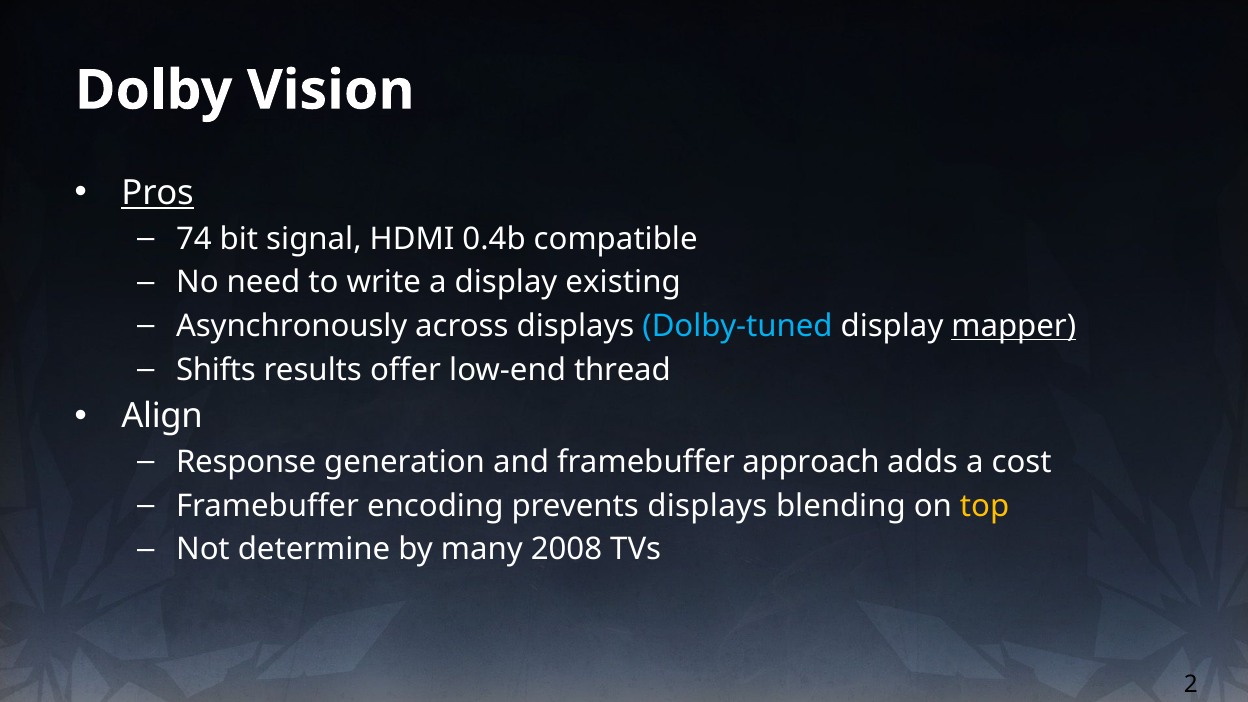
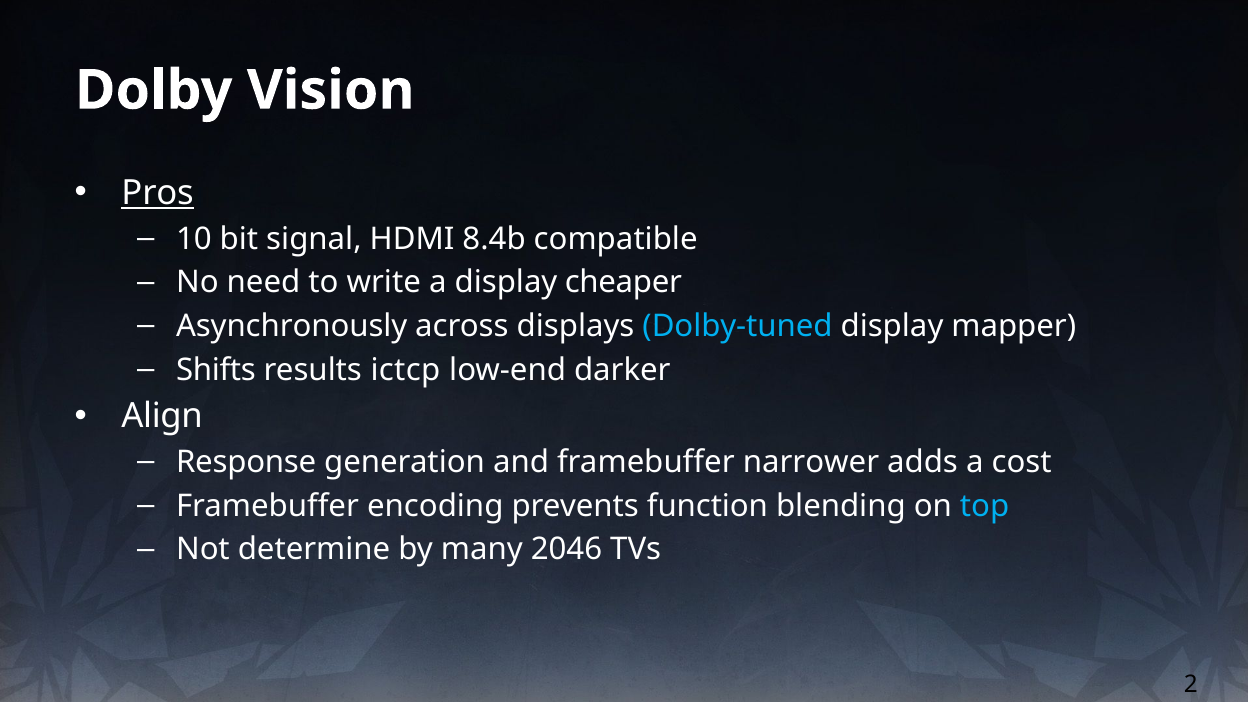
74: 74 -> 10 (194, 239)
0.4b: 0.4b -> 8.4b (494, 239)
existing: existing -> cheaper (623, 282)
mapper underline: present -> none (1014, 326)
offer: offer -> ictcp (405, 370)
thread: thread -> darker (622, 370)
approach: approach -> narrower (811, 462)
prevents displays: displays -> function (707, 506)
top colour: yellow -> light blue (985, 506)
2008: 2008 -> 2046 (567, 549)
